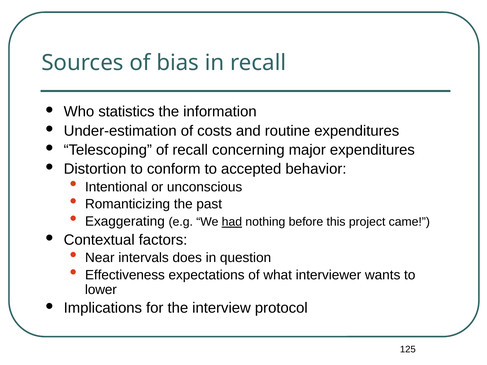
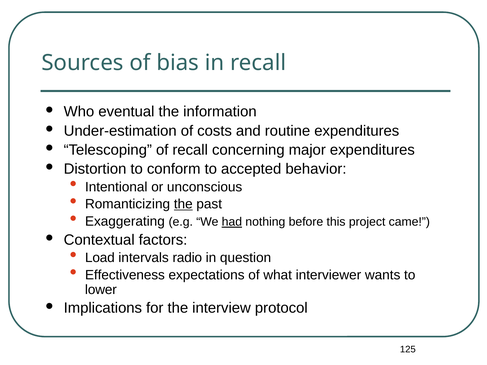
statistics: statistics -> eventual (126, 112)
the underline: none -> present (183, 204)
Near: Near -> Load (100, 258)
does: does -> radio (187, 258)
